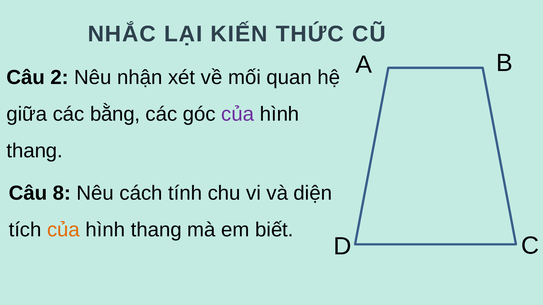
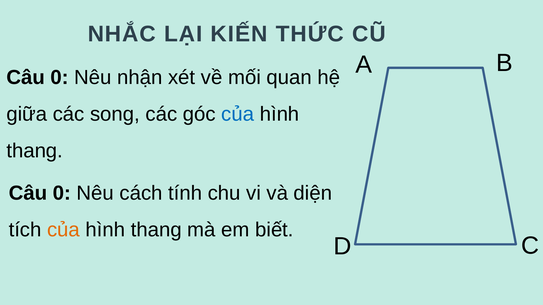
2: 2 -> 0 (60, 78)
bằng: bằng -> song (115, 114)
của colour: purple -> blue (238, 114)
8: 8 -> 0 (62, 193)
